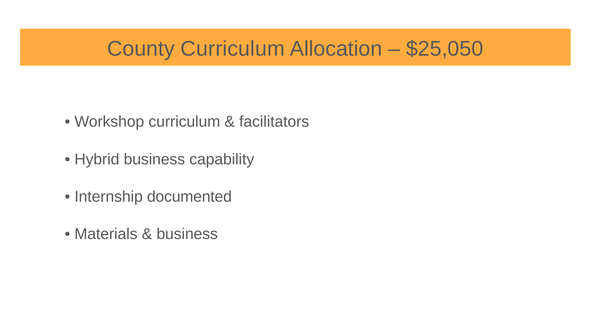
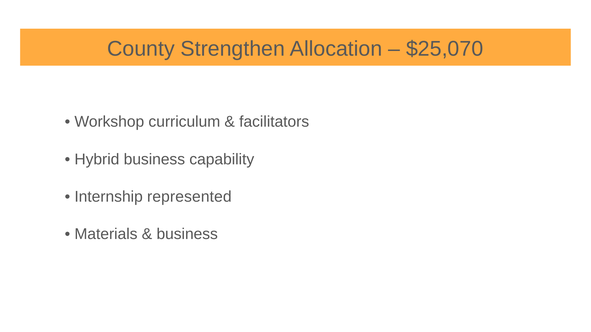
County Curriculum: Curriculum -> Strengthen (233, 49)
$25,050: $25,050 -> $25,070 (445, 49)
documented: documented -> represented (189, 197)
